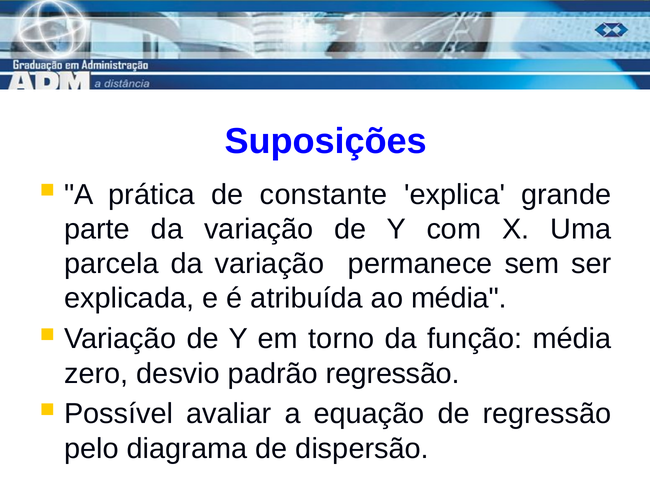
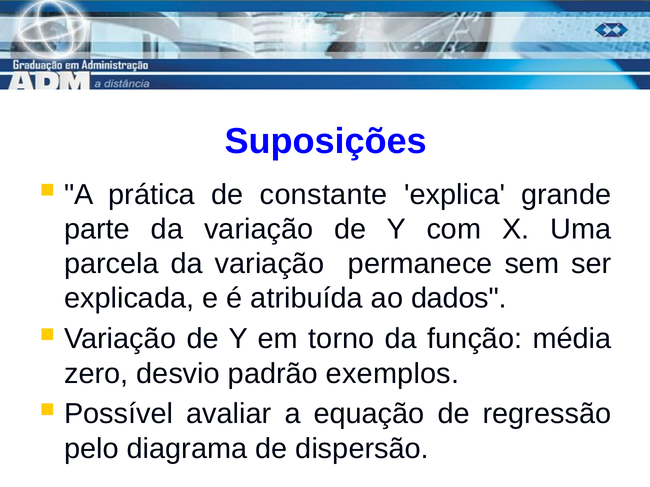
ao média: média -> dados (459, 299)
padrão regressão: regressão -> exemplos (393, 374)
